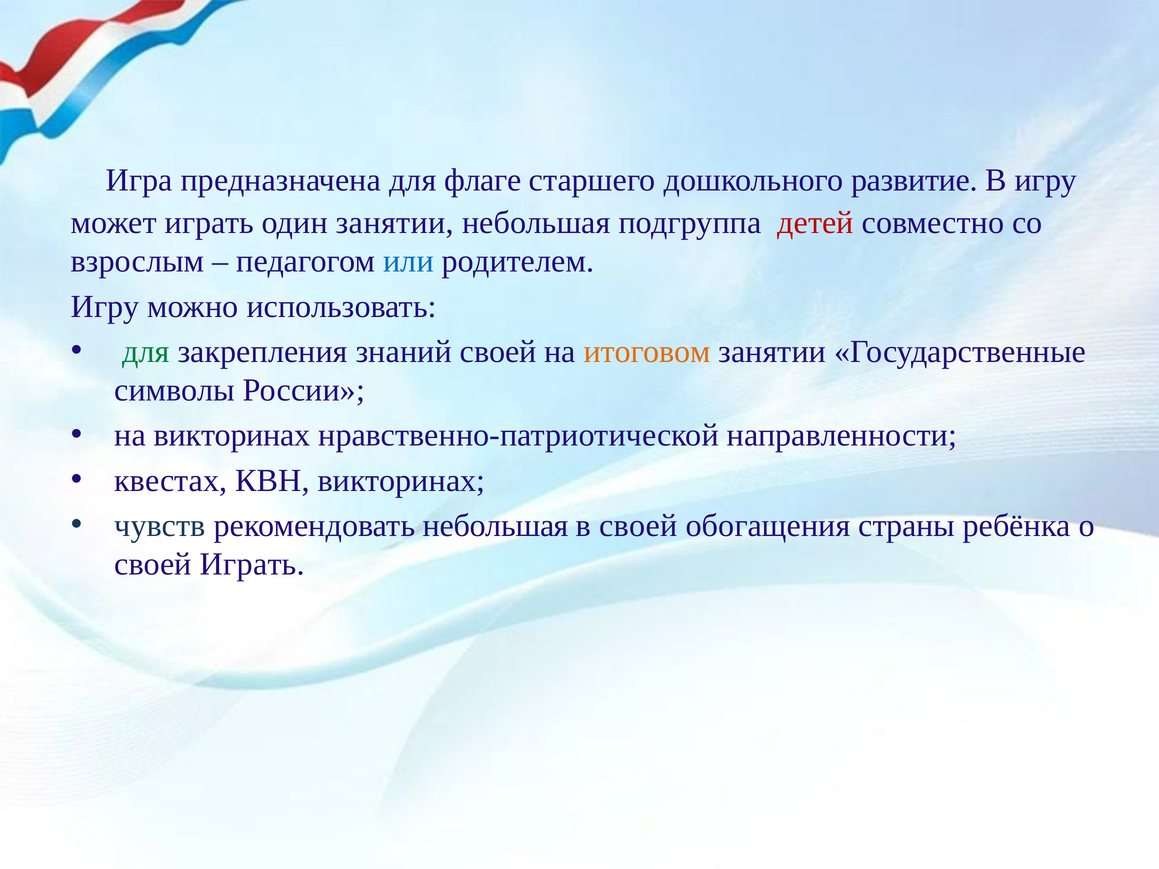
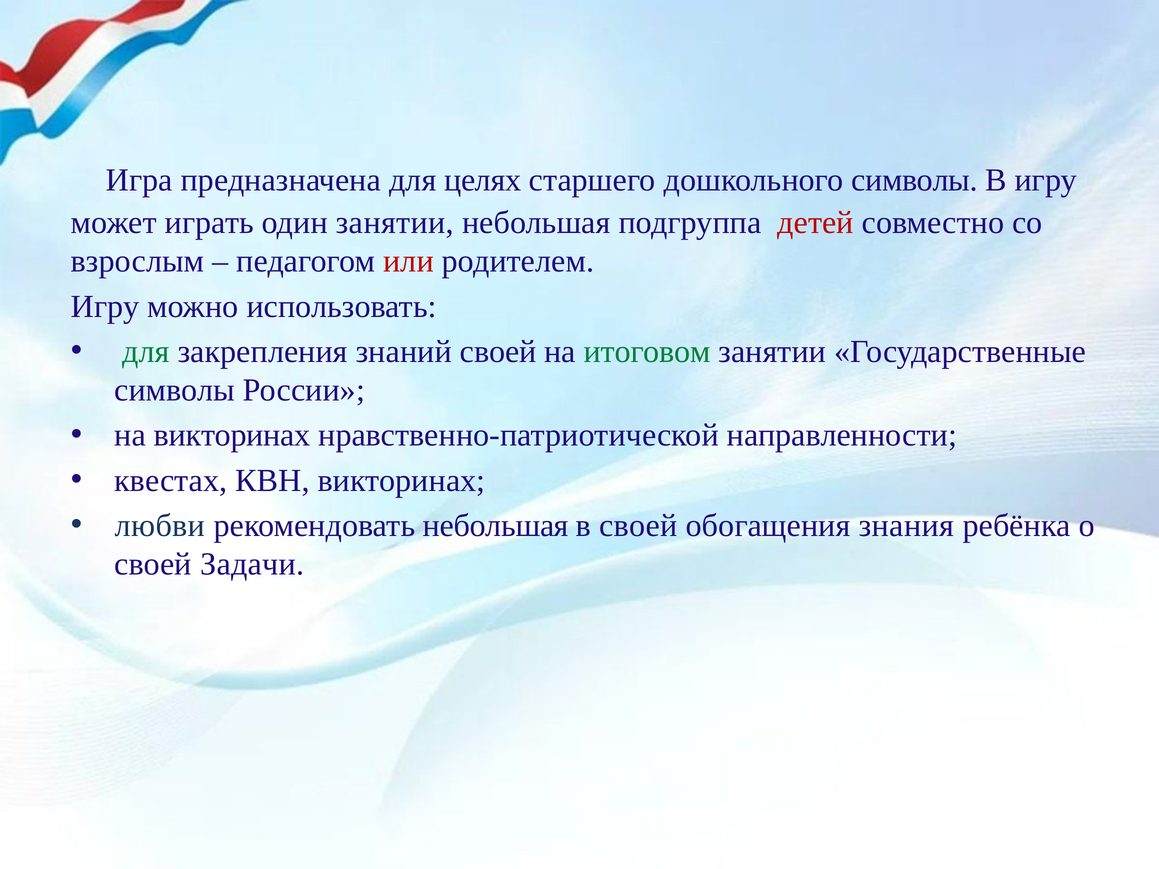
флаге: флаге -> целях (483, 180)
дошкольного развитие: развитие -> символы (915, 180)
или colour: blue -> red (408, 261)
итоговом colour: orange -> green (647, 352)
чувств: чувств -> любви (160, 526)
страны: страны -> знания (906, 526)
своей Играть: Играть -> Задачи (252, 564)
